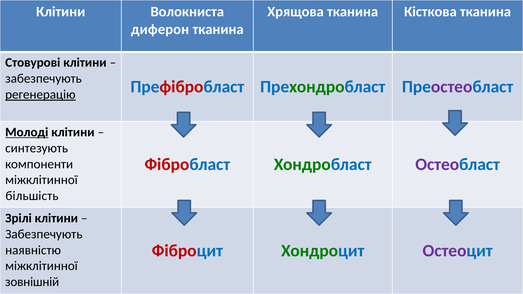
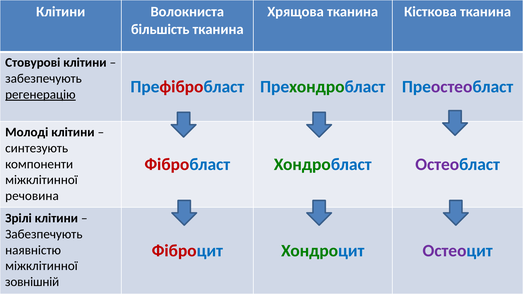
диферон: диферон -> більшість (160, 29)
Молоді underline: present -> none (27, 132)
більшість: більшість -> речовина (32, 196)
